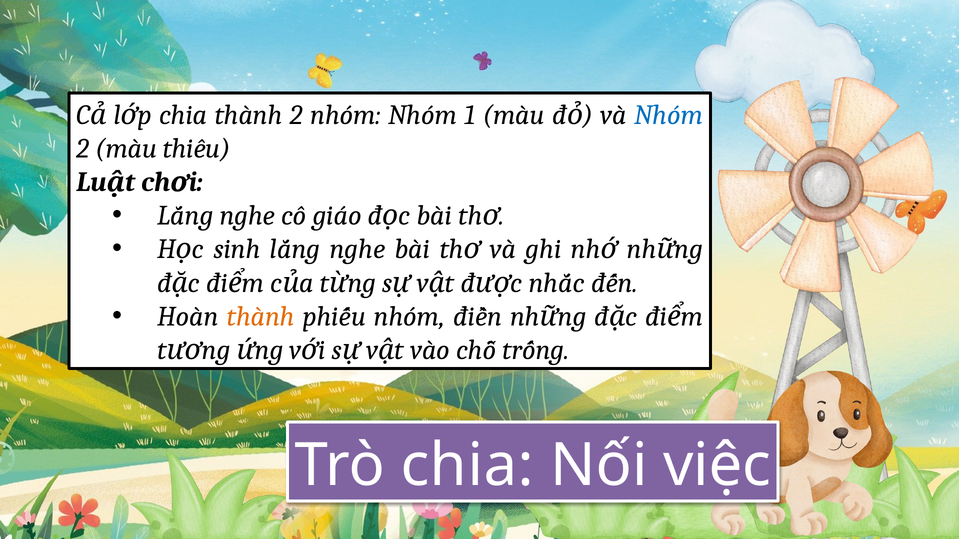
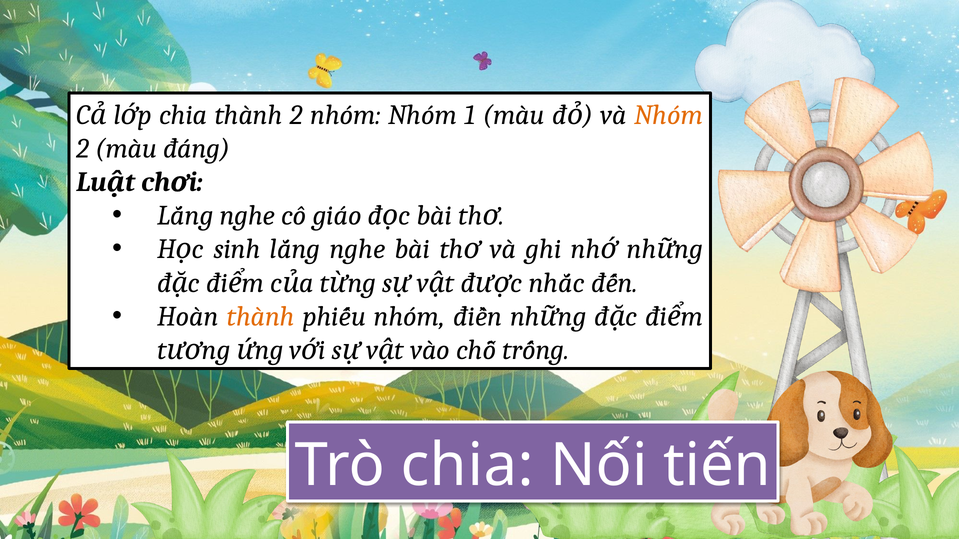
Nhóm colour: blue -> orange (668, 115)
thiếu: thiếu -> đáng (197, 149)
việc: việc -> tiến (717, 466)
